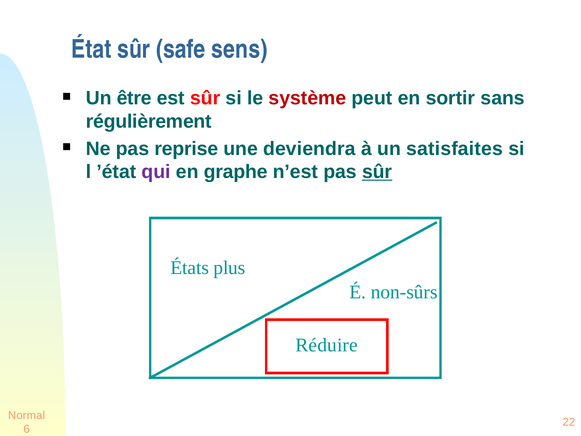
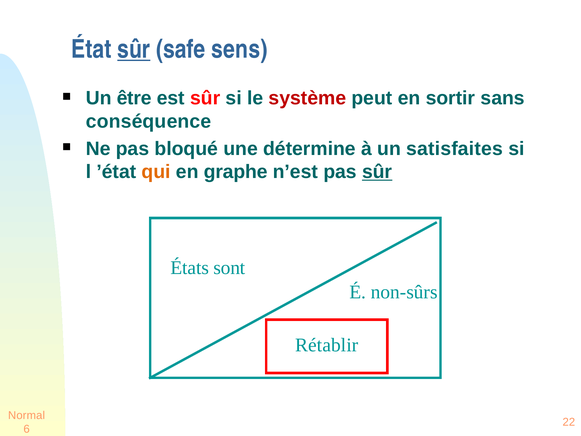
sûr underline: none -> present (134, 49)
régulièrement: régulièrement -> conséquence (149, 121)
reprise: reprise -> bloqué (186, 149)
deviendra: deviendra -> détermine (309, 149)
qui colour: purple -> orange (156, 172)
plus: plus -> sont (229, 268)
Réduire: Réduire -> Rétablir (327, 345)
